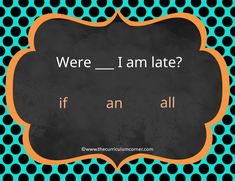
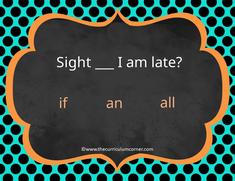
Were: Were -> Sight (74, 63)
